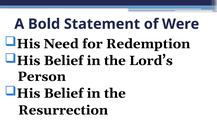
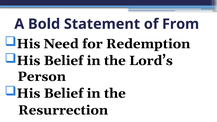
Were: Were -> From (181, 24)
